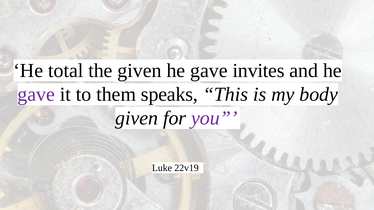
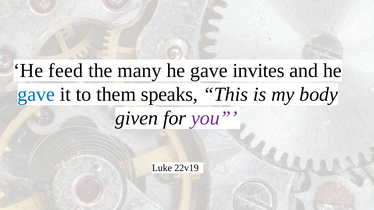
total: total -> feed (66, 71)
the given: given -> many (140, 71)
gave colour: purple -> blue (36, 95)
